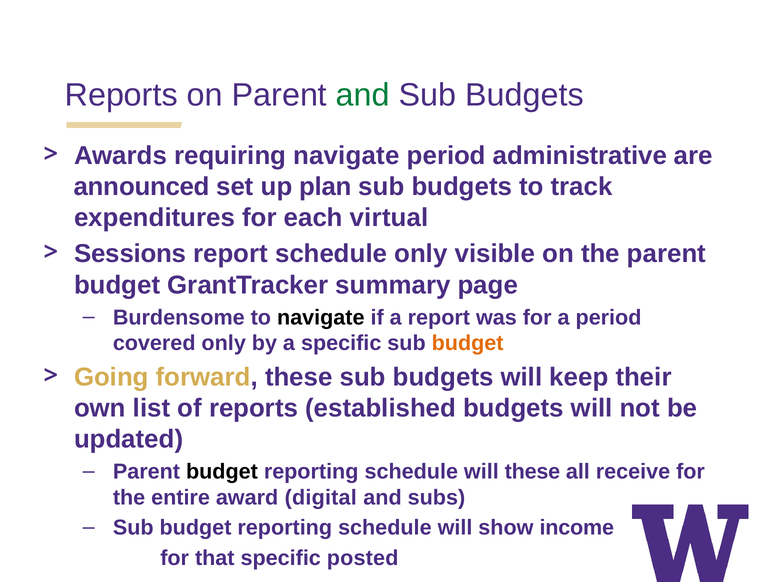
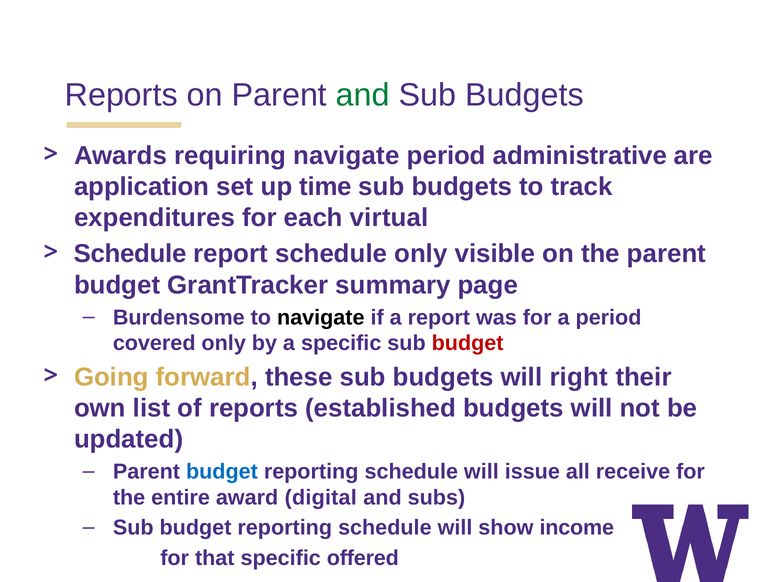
announced: announced -> application (142, 187)
plan: plan -> time (326, 187)
Sessions: Sessions -> Schedule (130, 254)
budget colour: orange -> red (468, 343)
keep: keep -> right (579, 377)
budget colour: black -> blue (222, 472)
will these: these -> issue (532, 472)
posted: posted -> offered (363, 558)
